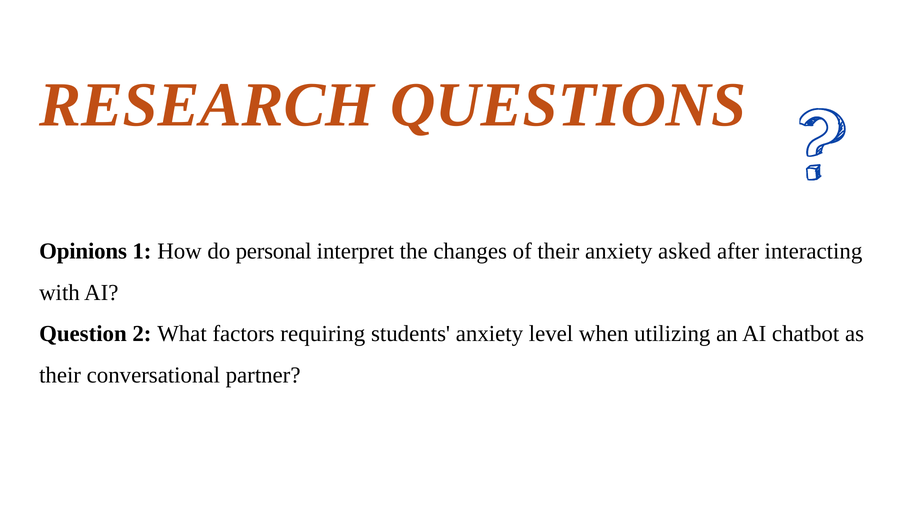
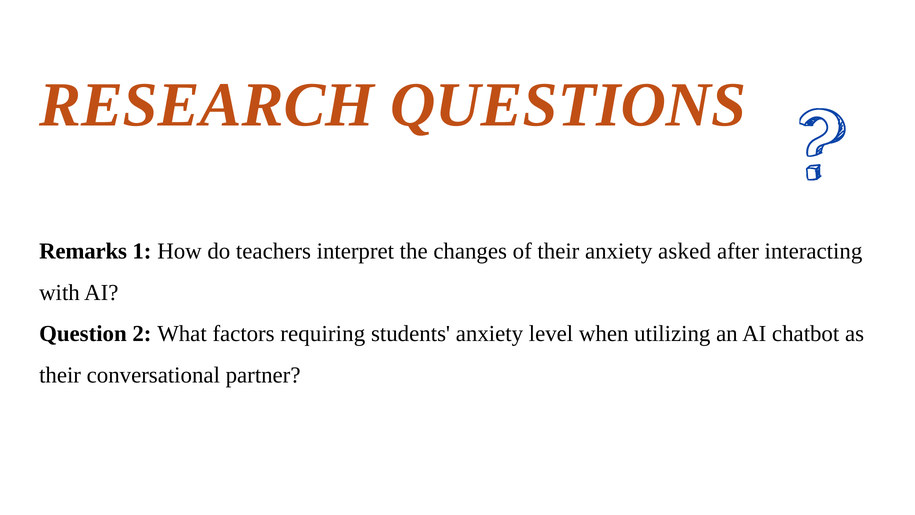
Opinions: Opinions -> Remarks (83, 251)
personal: personal -> teachers (273, 251)
